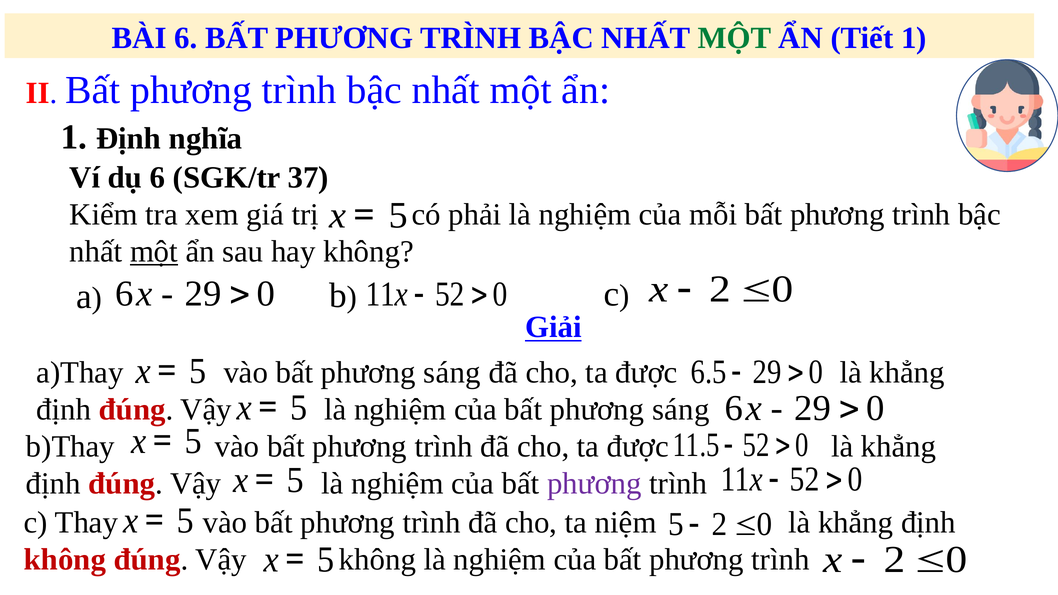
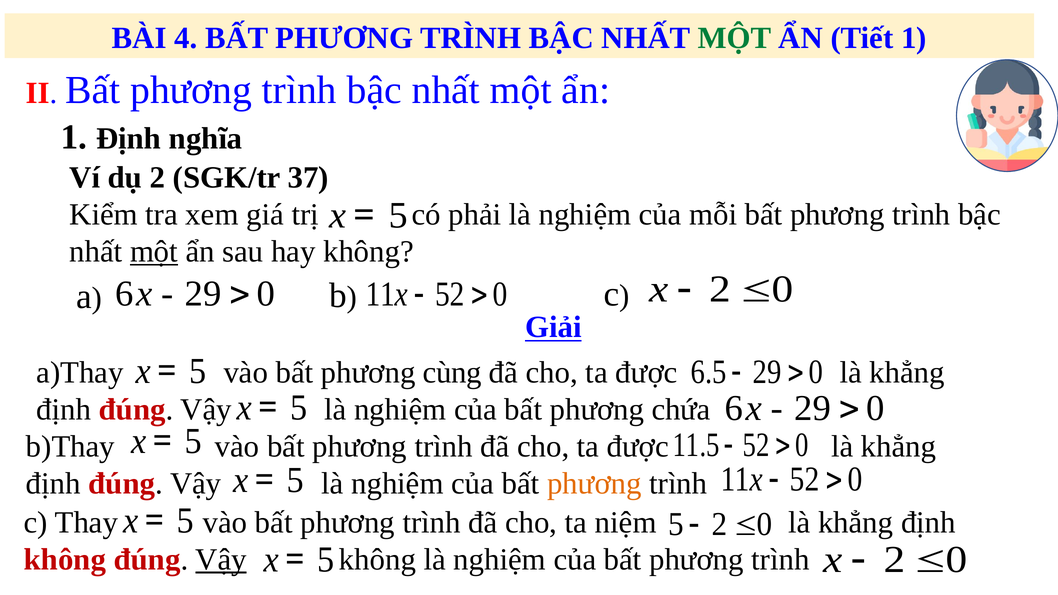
BÀI 6: 6 -> 4 (186, 38)
dụ 6: 6 -> 2 (157, 177)
vào bất phương sáng: sáng -> cùng (452, 373)
của bất phương sáng: sáng -> chứa (681, 410)
phương colour: purple -> orange (594, 484)
Vậy underline: none -> present (221, 559)
